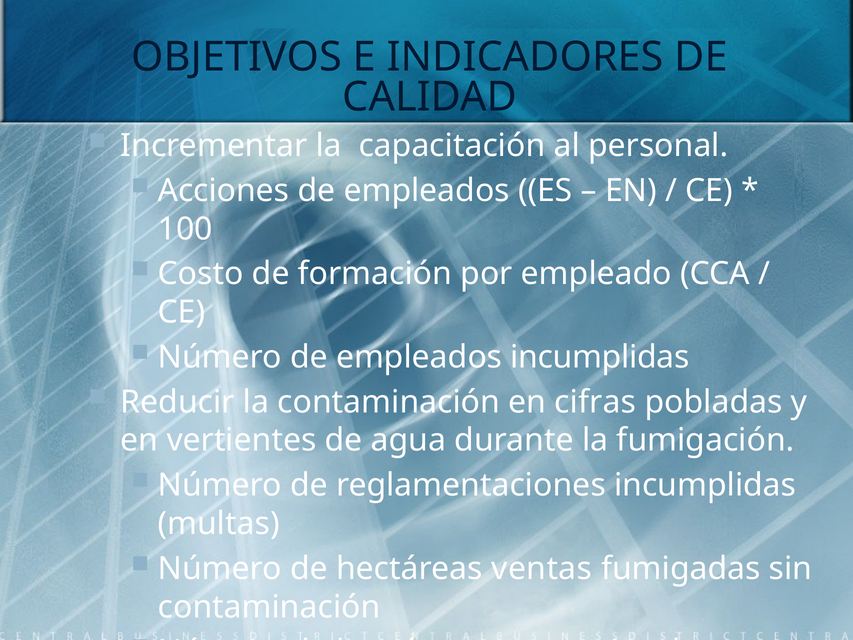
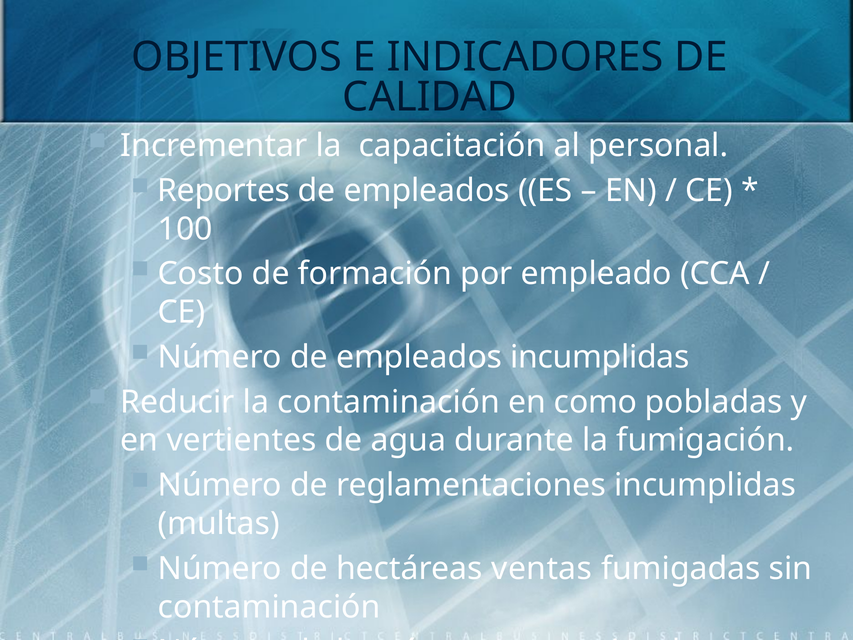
Acciones: Acciones -> Reportes (224, 190)
cifras: cifras -> como (596, 402)
